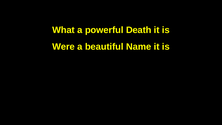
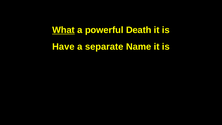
What underline: none -> present (63, 30)
Were: Were -> Have (63, 47)
beautiful: beautiful -> separate (104, 47)
